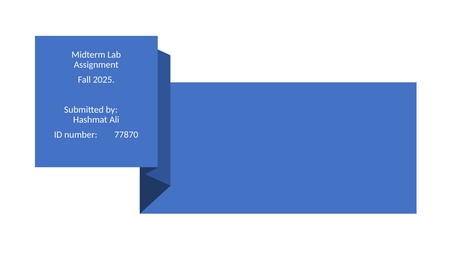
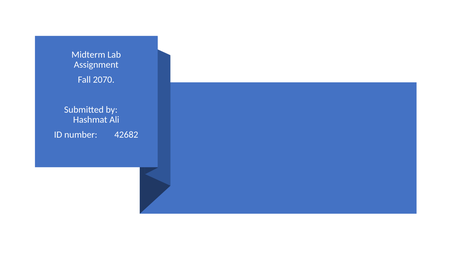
2025: 2025 -> 2070 (104, 80)
77870: 77870 -> 42682 (126, 135)
